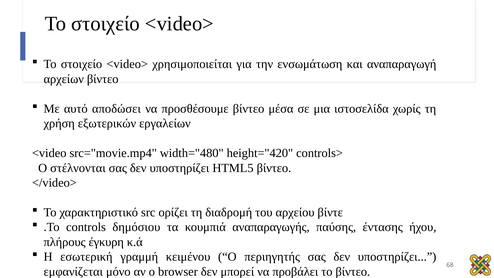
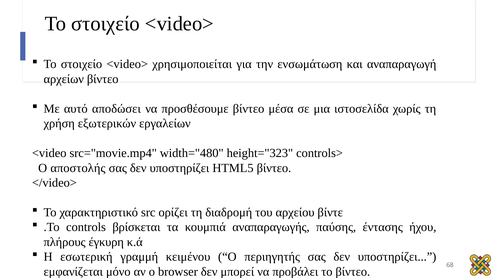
height="420: height="420 -> height="323 (260, 153)
στέλνονται: στέλνονται -> αποστολής (78, 168)
δημόσιου: δημόσιου -> βρίσκεται (136, 227)
